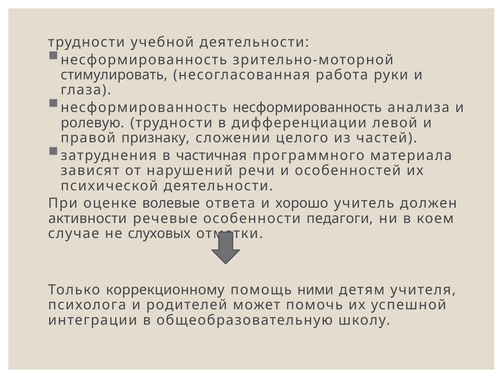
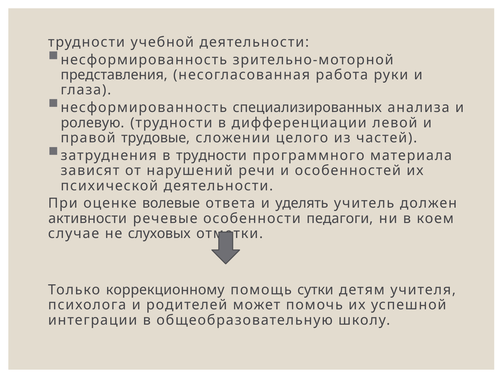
стимулировать: стимулировать -> представления (114, 75)
несформированность несформированность: несформированность -> специализированных (307, 107)
признаку: признаку -> трудовые (156, 138)
в частичная: частичная -> трудности (211, 155)
хорошо: хорошо -> уделять (302, 203)
ними: ними -> сутки (315, 289)
